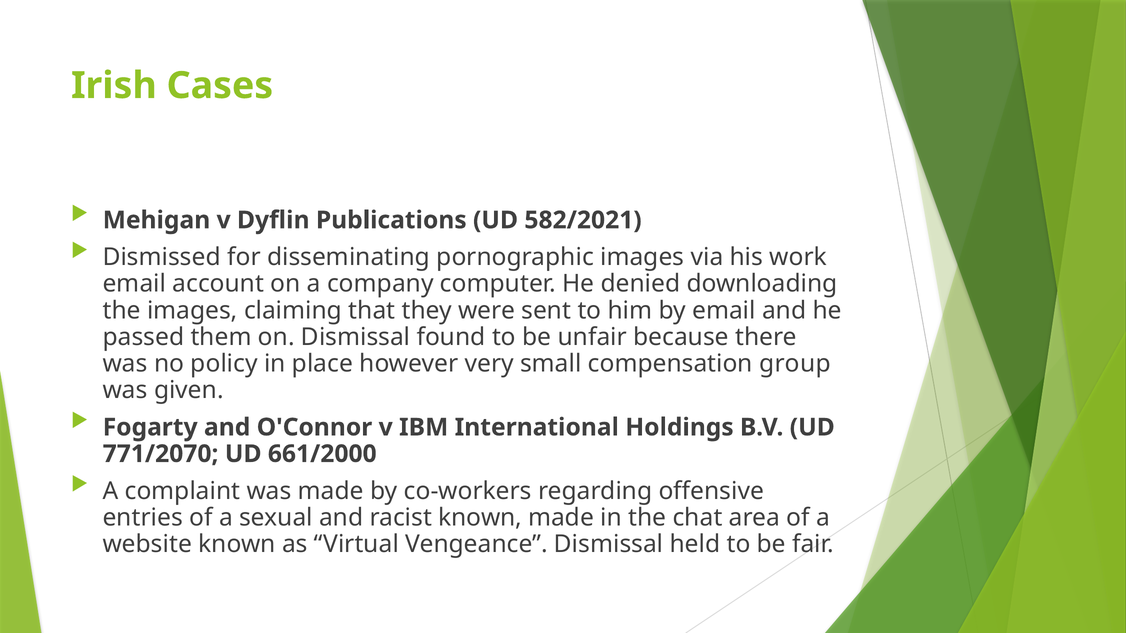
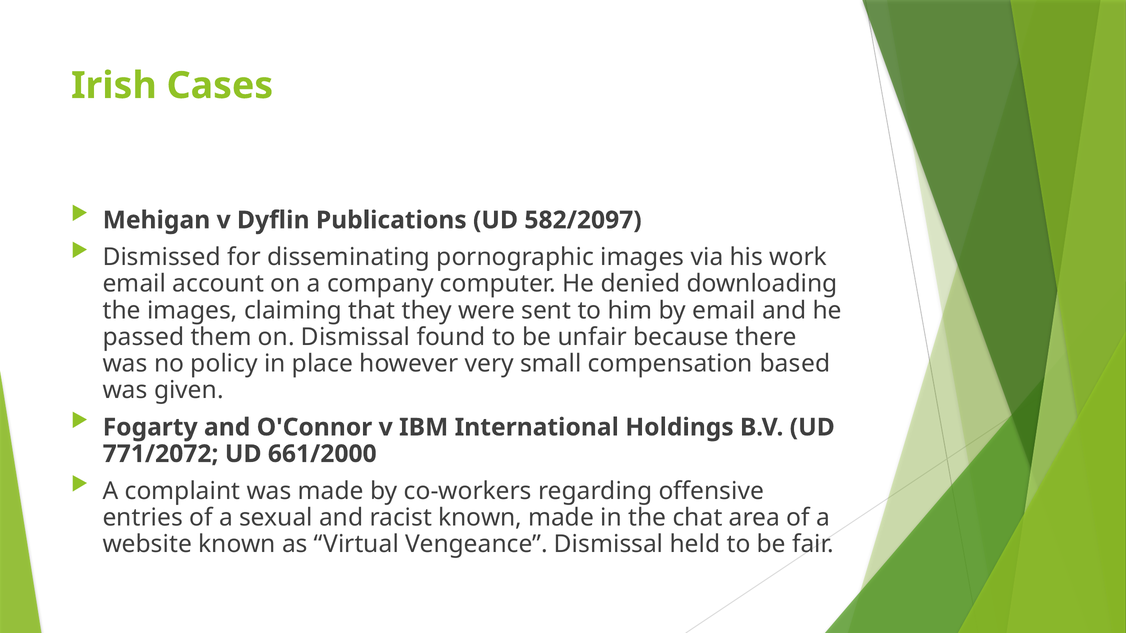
582/2021: 582/2021 -> 582/2097 (583, 220)
group: group -> based (795, 364)
771/2070: 771/2070 -> 771/2072 (161, 454)
